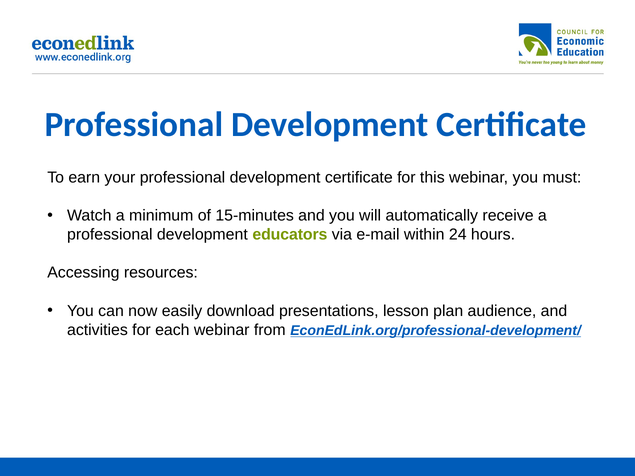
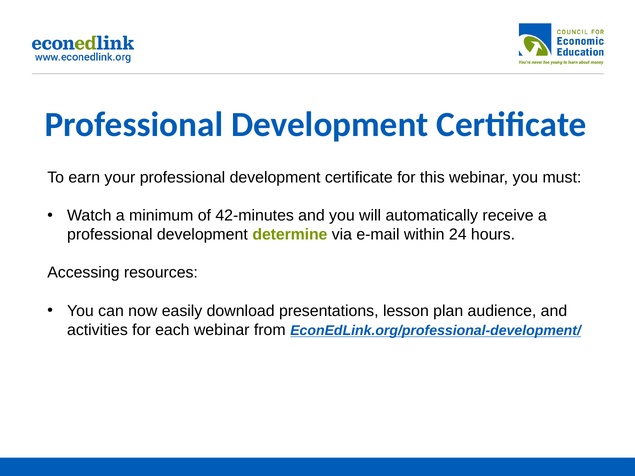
15-minutes: 15-minutes -> 42-minutes (255, 216)
educators: educators -> determine (290, 235)
